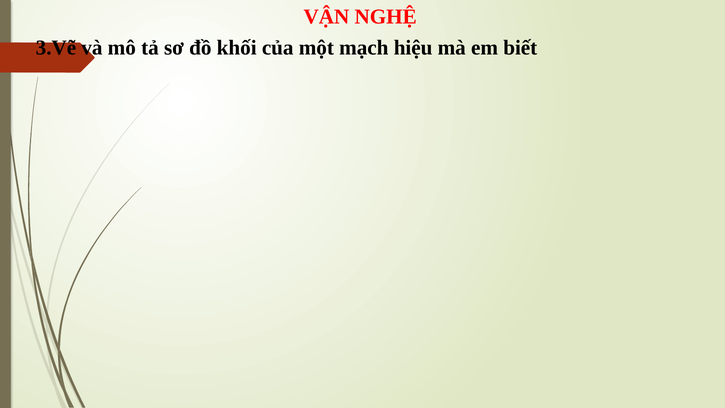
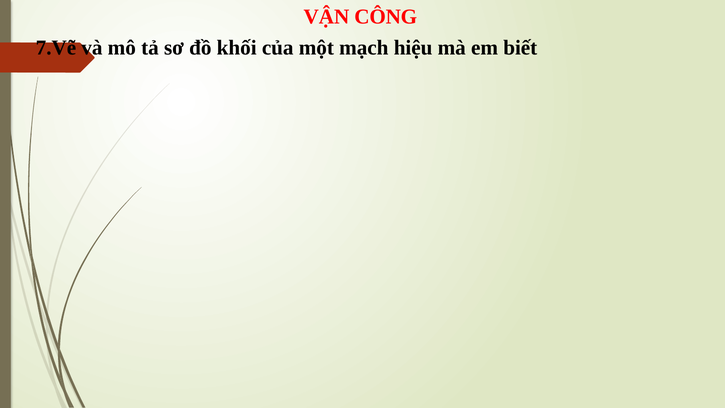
NGHỆ: NGHỆ -> CÔNG (386, 17)
3.Vẽ: 3.Vẽ -> 7.Vẽ (56, 48)
